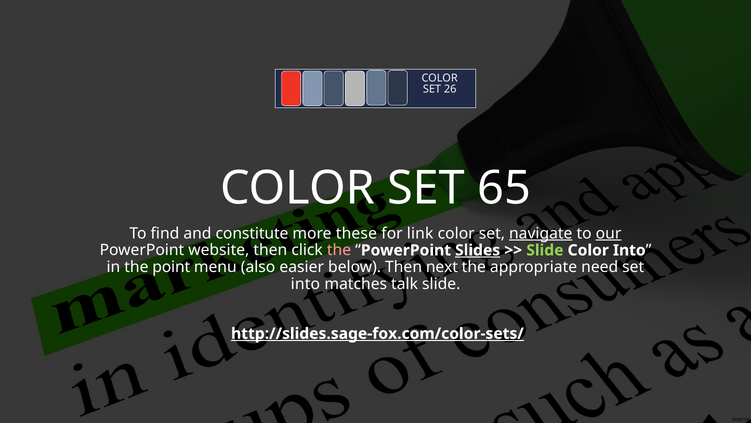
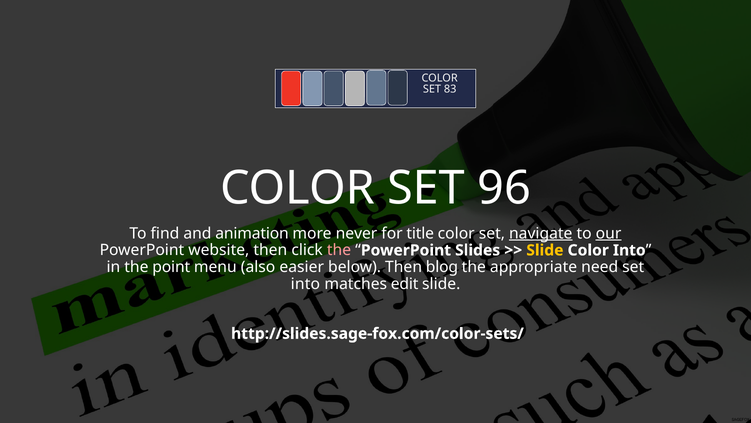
26: 26 -> 83 (450, 89)
65: 65 -> 96 (504, 188)
constitute: constitute -> animation (252, 233)
these: these -> never (357, 233)
link: link -> title (420, 233)
Slides underline: present -> none (478, 250)
Slide colour: light green -> yellow (545, 250)
next: next -> blog (442, 267)
talk: talk -> edit (405, 284)
http://slides.sage-fox.com/color-sets/ underline: present -> none (377, 333)
